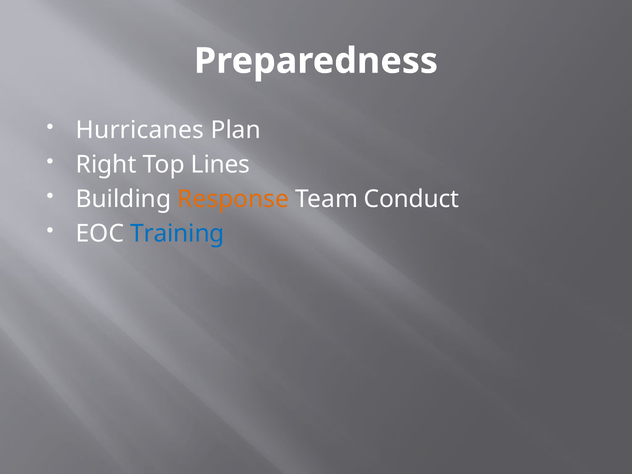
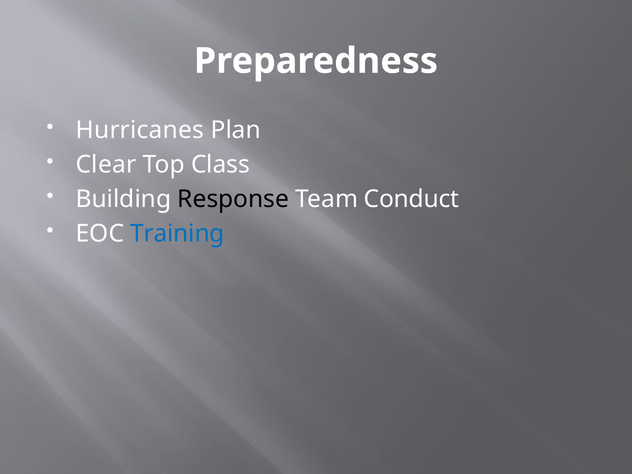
Right: Right -> Clear (106, 165)
Lines: Lines -> Class (220, 165)
Response colour: orange -> black (233, 199)
